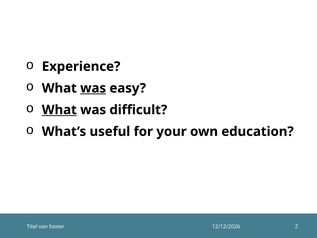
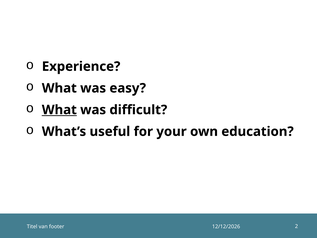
was underline: present -> none (93, 88)
